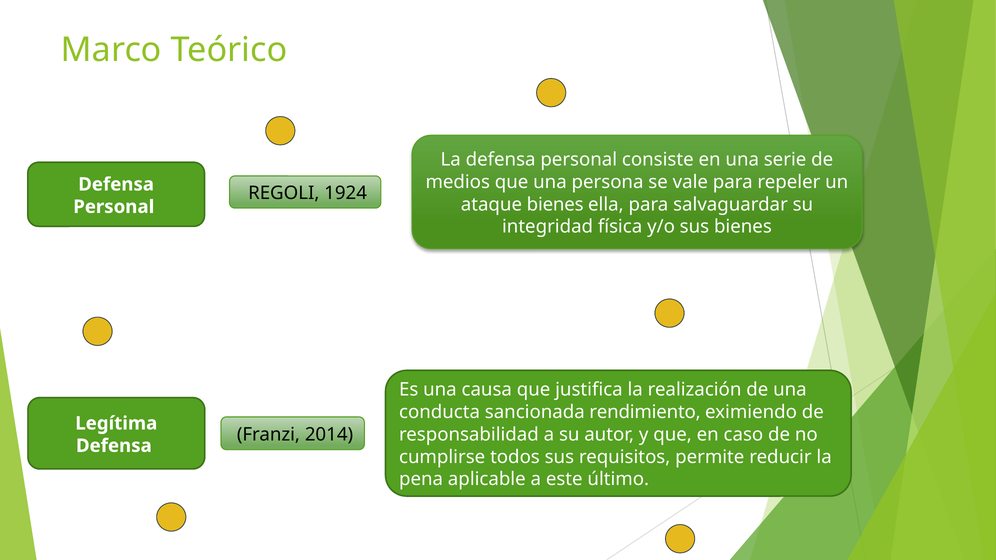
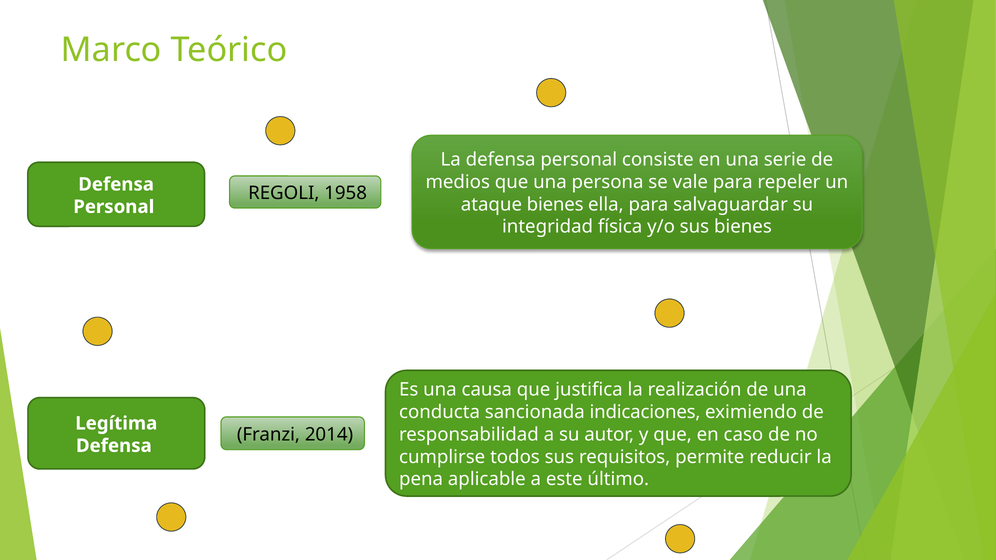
1924: 1924 -> 1958 (346, 193)
rendimiento: rendimiento -> indicaciones (645, 412)
